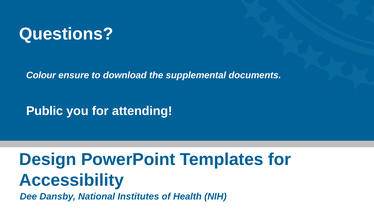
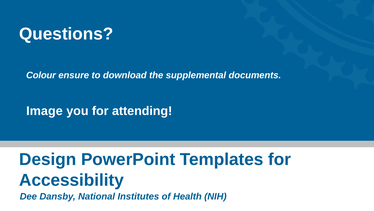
Public: Public -> Image (44, 111)
